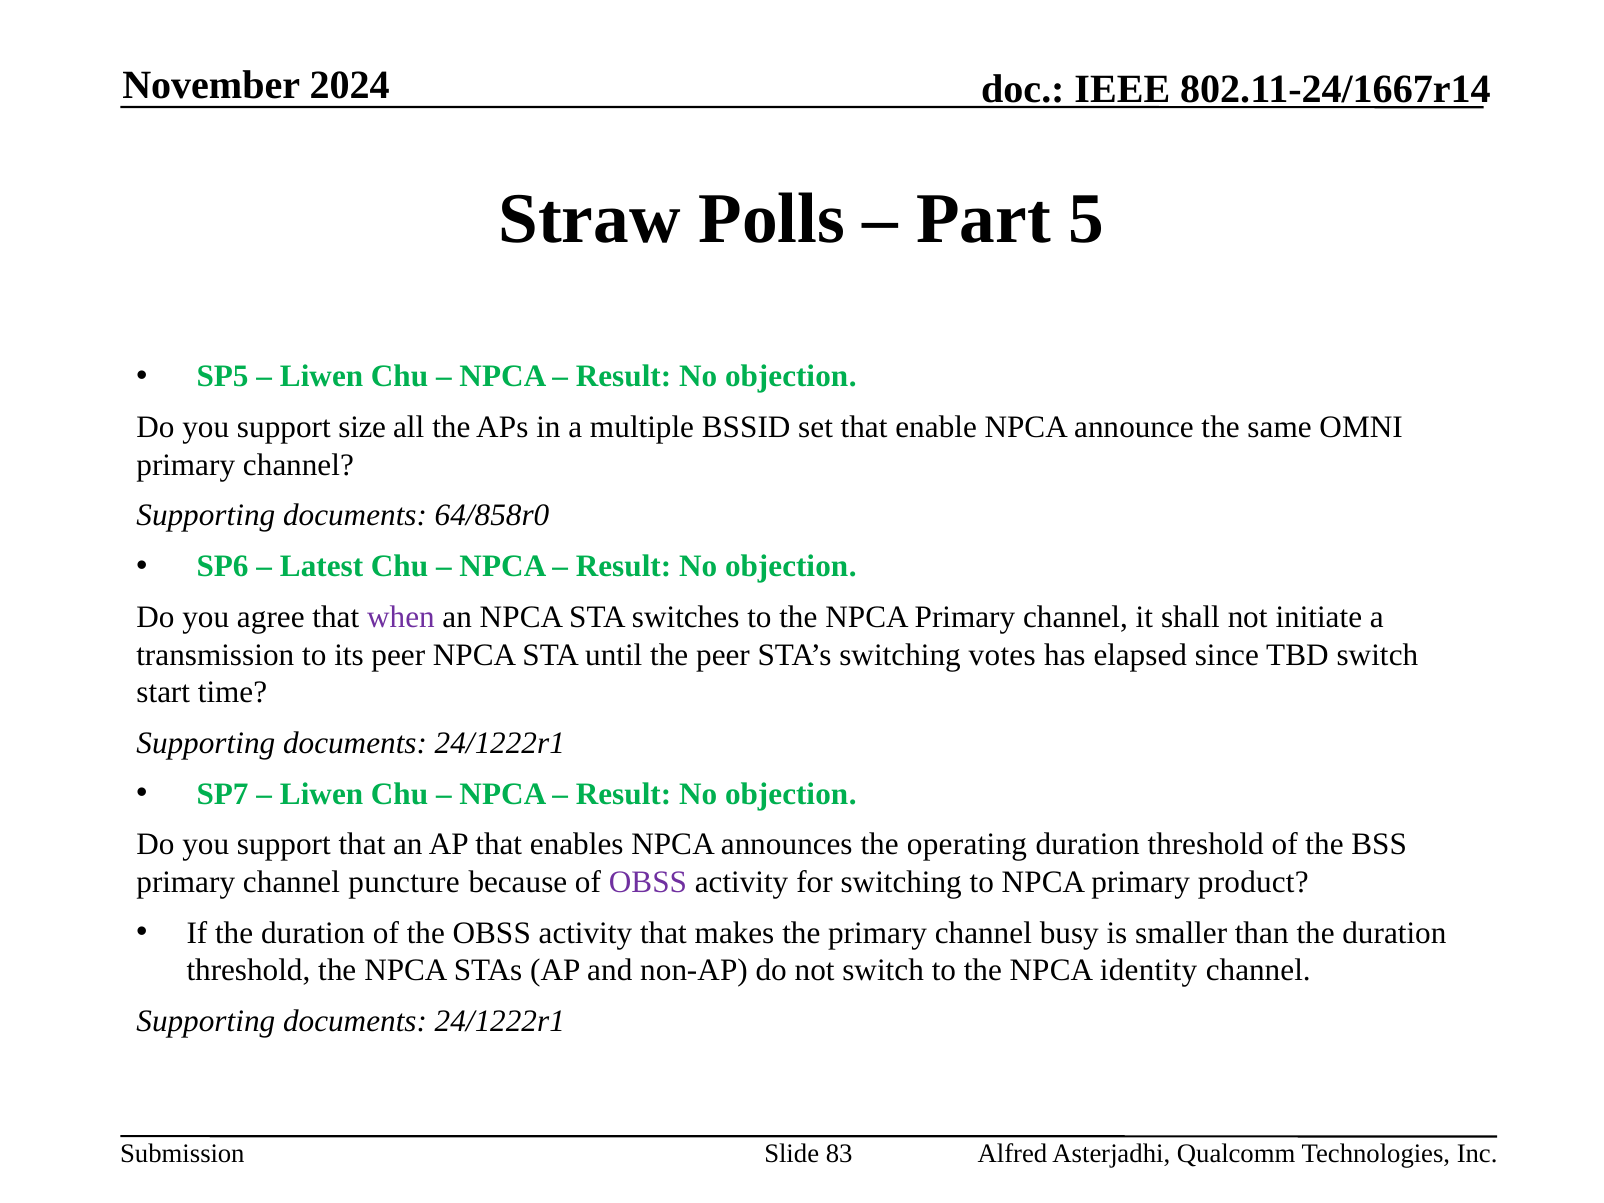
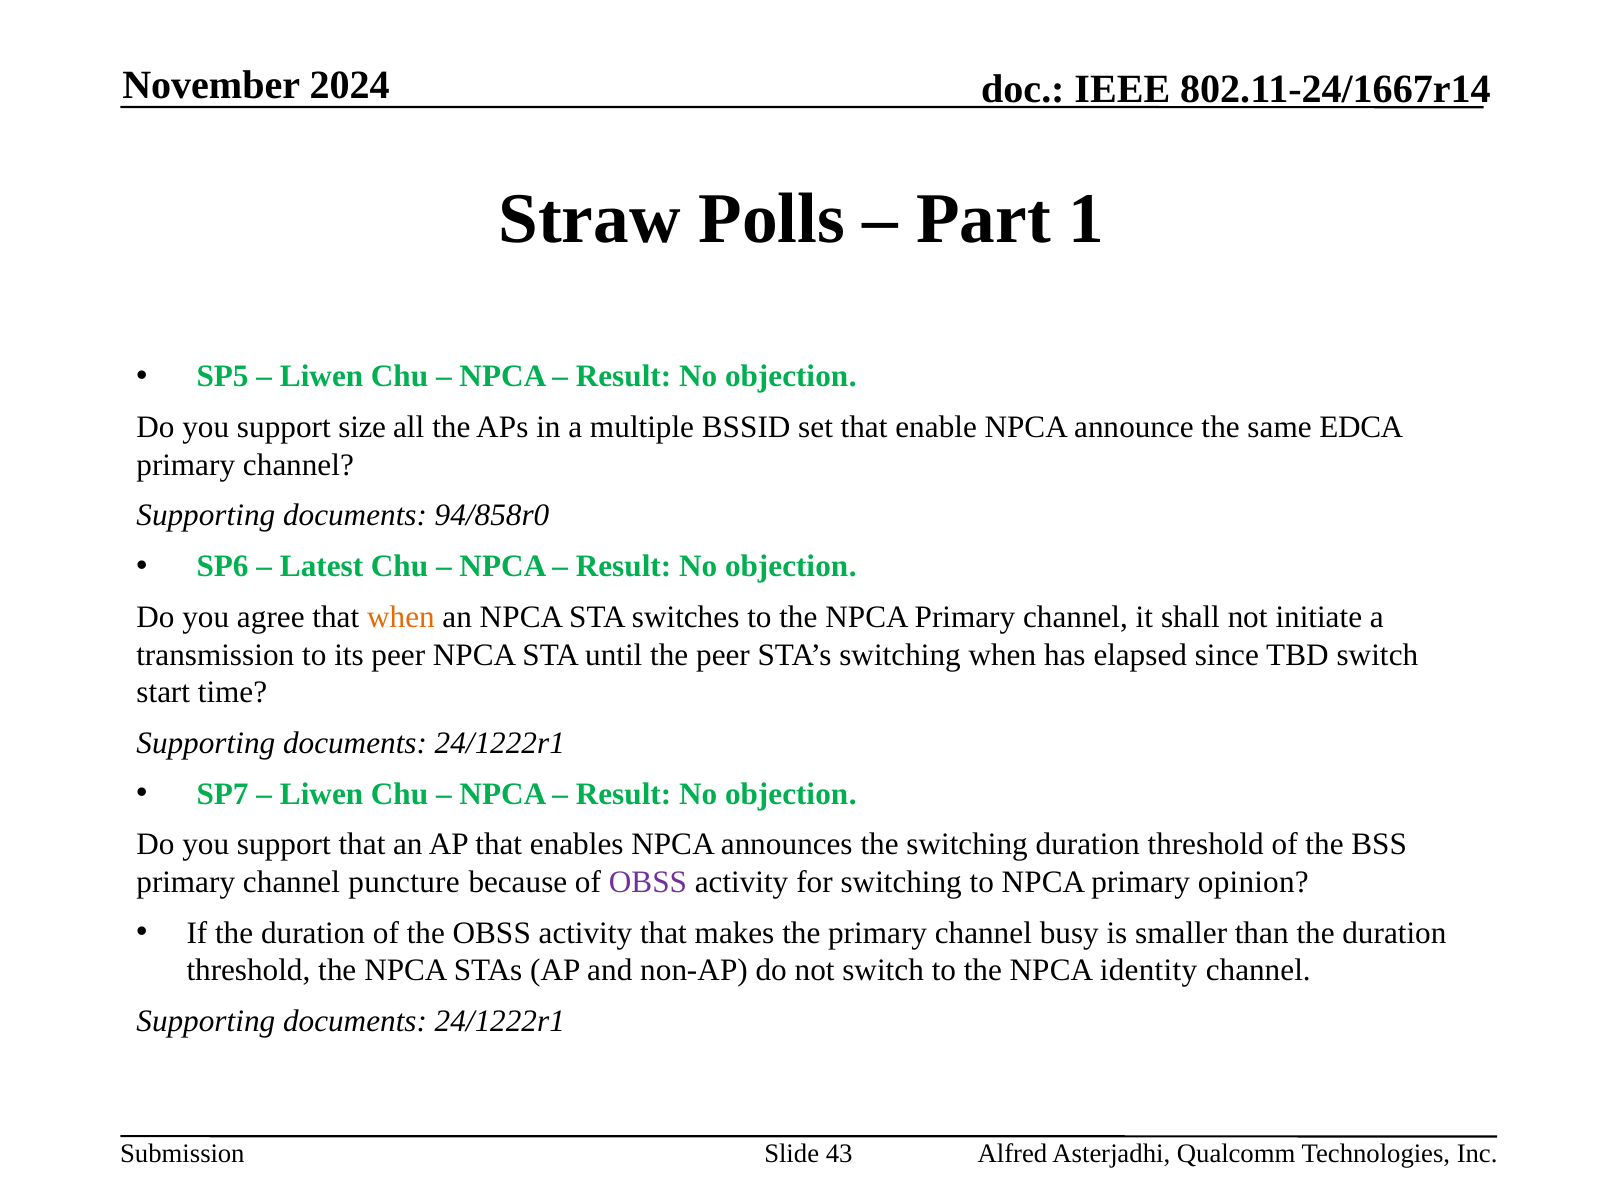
5: 5 -> 1 (1086, 219)
OMNI: OMNI -> EDCA (1361, 427)
64/858r0: 64/858r0 -> 94/858r0 (492, 516)
when colour: purple -> orange (401, 617)
switching votes: votes -> when (1002, 655)
the operating: operating -> switching (967, 845)
product: product -> opinion (1253, 882)
83: 83 -> 43 (839, 1154)
